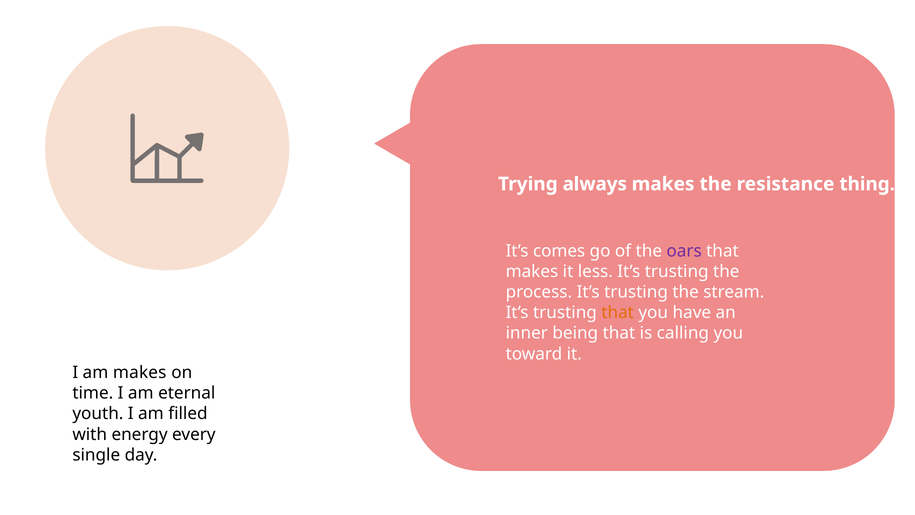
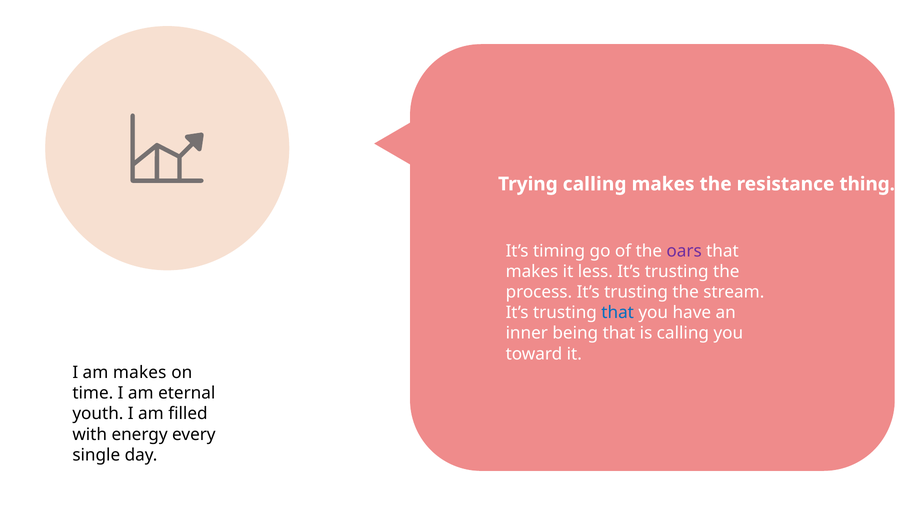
Trying always: always -> calling (595, 184)
comes: comes -> timing (559, 251)
that colour: orange -> blue (618, 313)
